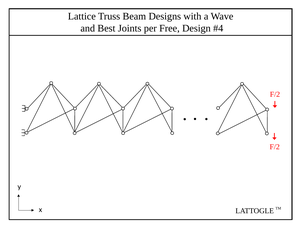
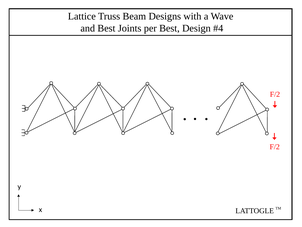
per Free: Free -> Best (169, 28)
